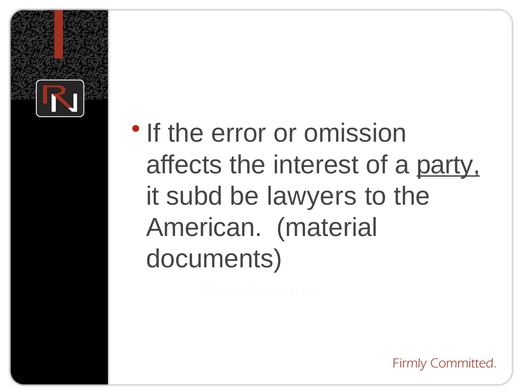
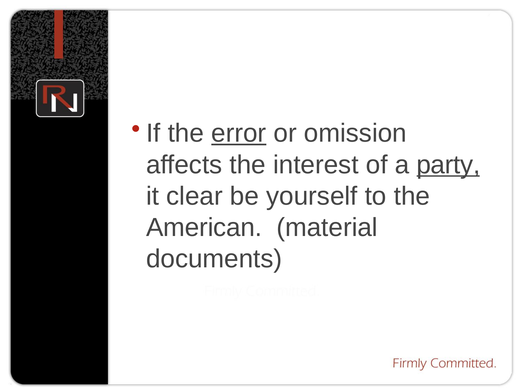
error underline: none -> present (239, 133)
subd: subd -> clear (195, 196)
lawyers: lawyers -> yourself (312, 196)
